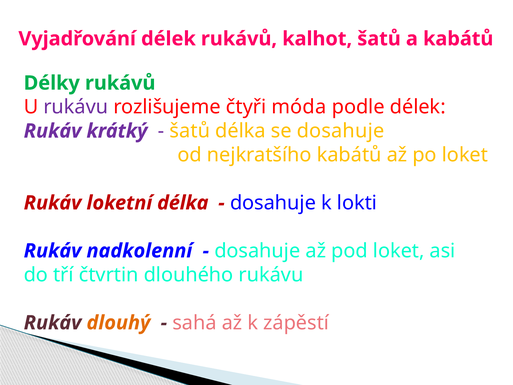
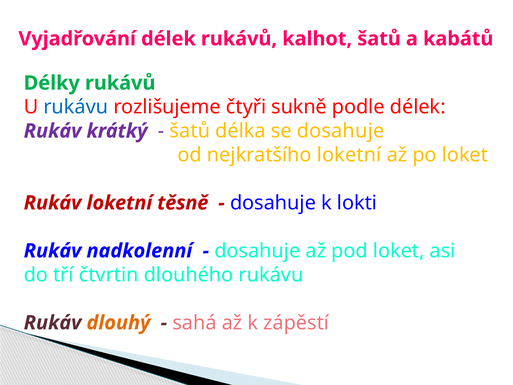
rukávu colour: purple -> blue (76, 107)
móda: móda -> sukně (299, 107)
nejkratšího kabátů: kabátů -> loketní (349, 155)
loketní délka: délka -> těsně (183, 203)
